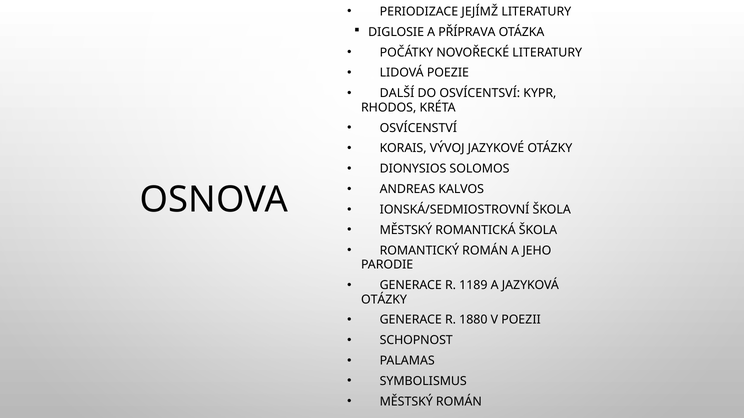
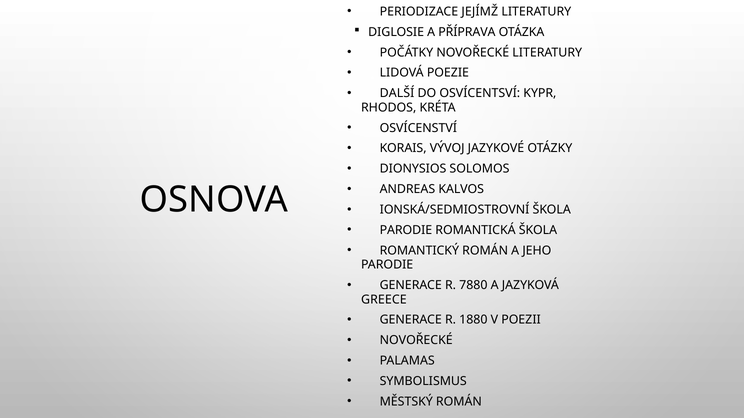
MĚSTSKÝ: MĚSTSKÝ -> PARODIE (406, 230)
1189: 1189 -> 7880 (473, 286)
OTÁZKY: OTÁZKY -> GREECE (384, 300)
SCHOPNOST: SCHOPNOST -> NOVOŘECKÉ (416, 341)
